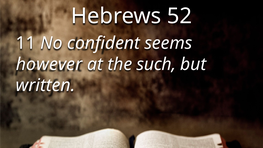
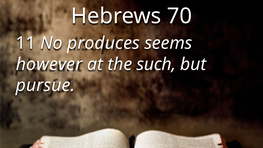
52: 52 -> 70 (180, 16)
confident: confident -> produces (103, 43)
written: written -> pursue (45, 85)
